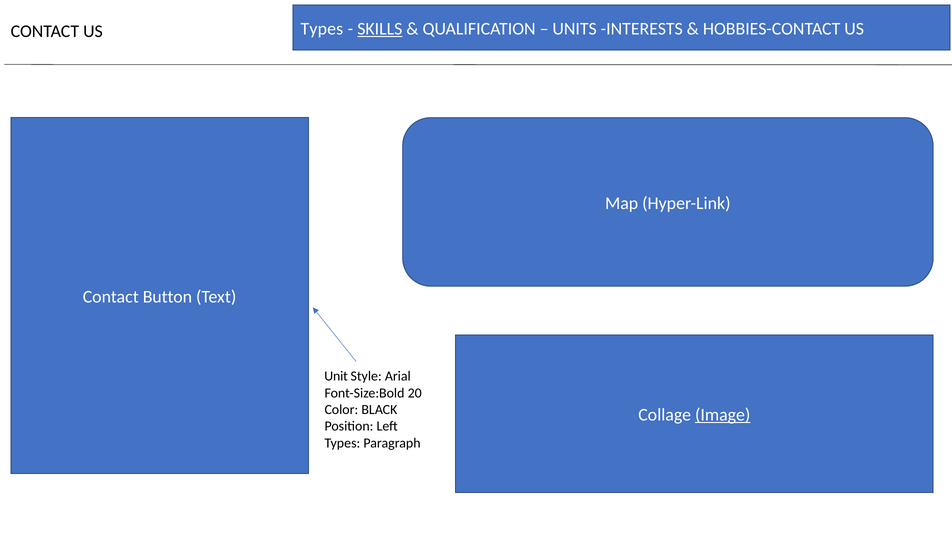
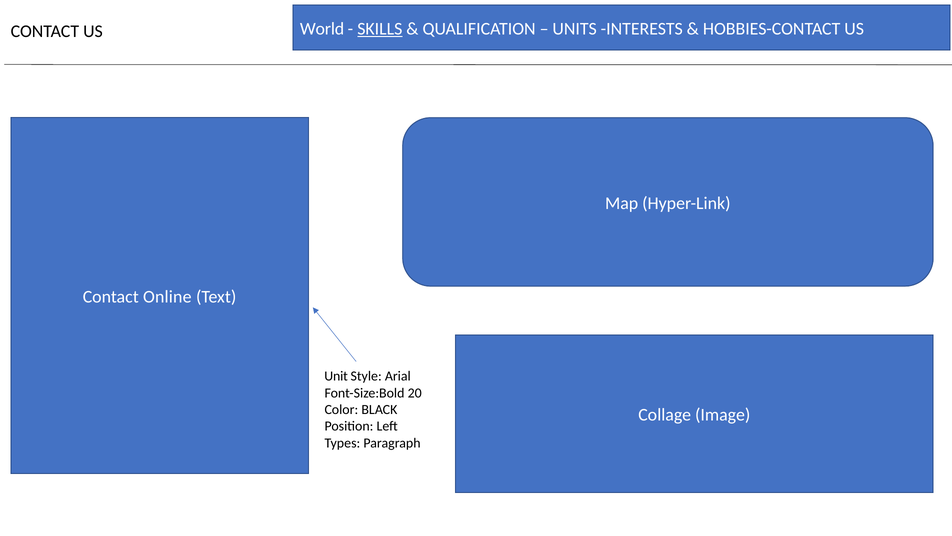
US Types: Types -> World (322, 29)
Button: Button -> Online (167, 297)
Image underline: present -> none (723, 414)
